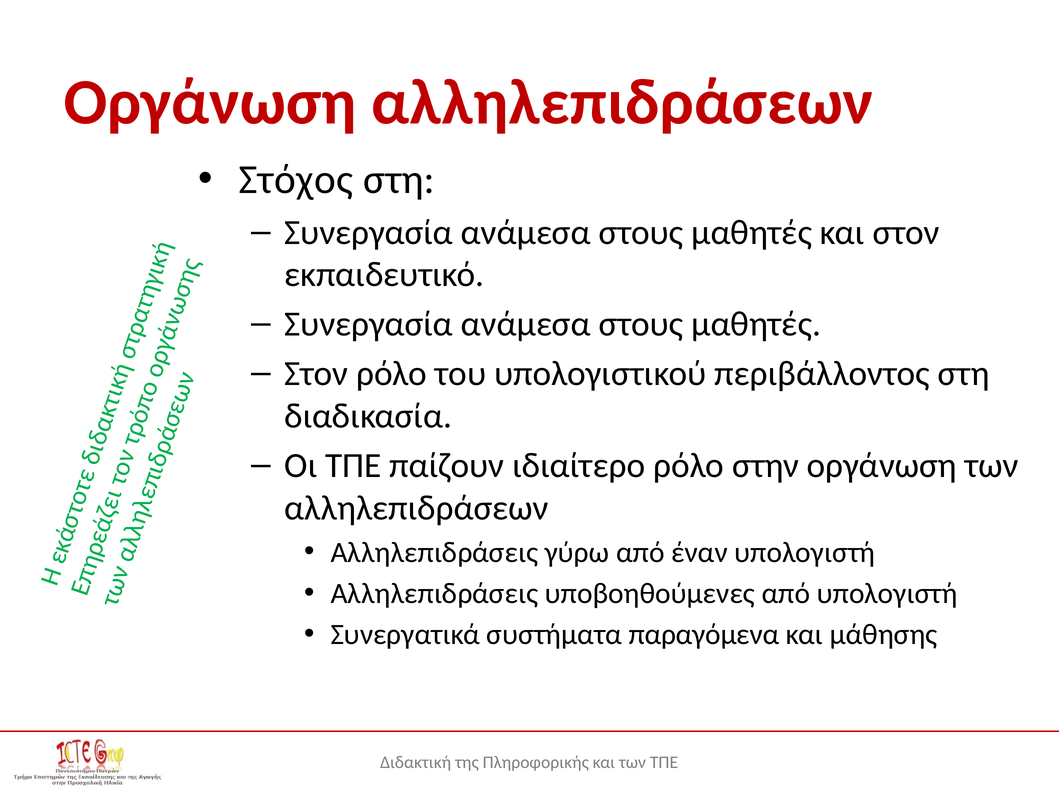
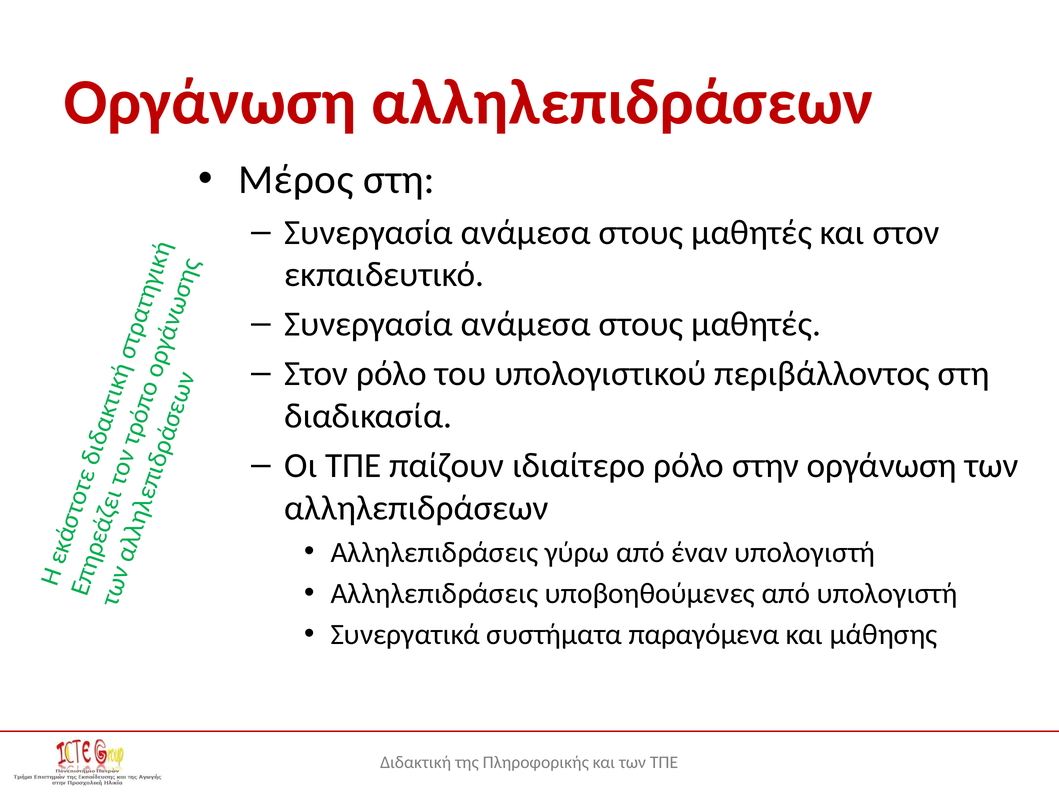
Στόχος: Στόχος -> Μέρος (296, 180)
